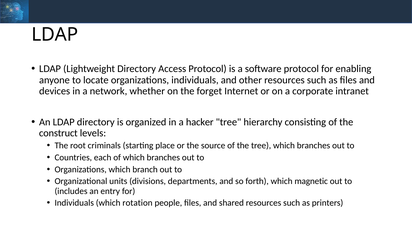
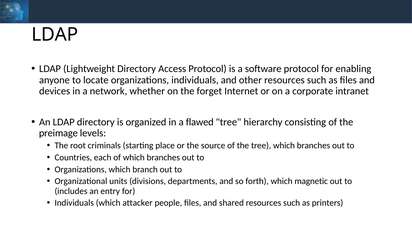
hacker: hacker -> flawed (200, 122)
construct: construct -> preimage (58, 133)
rotation: rotation -> attacker (138, 203)
